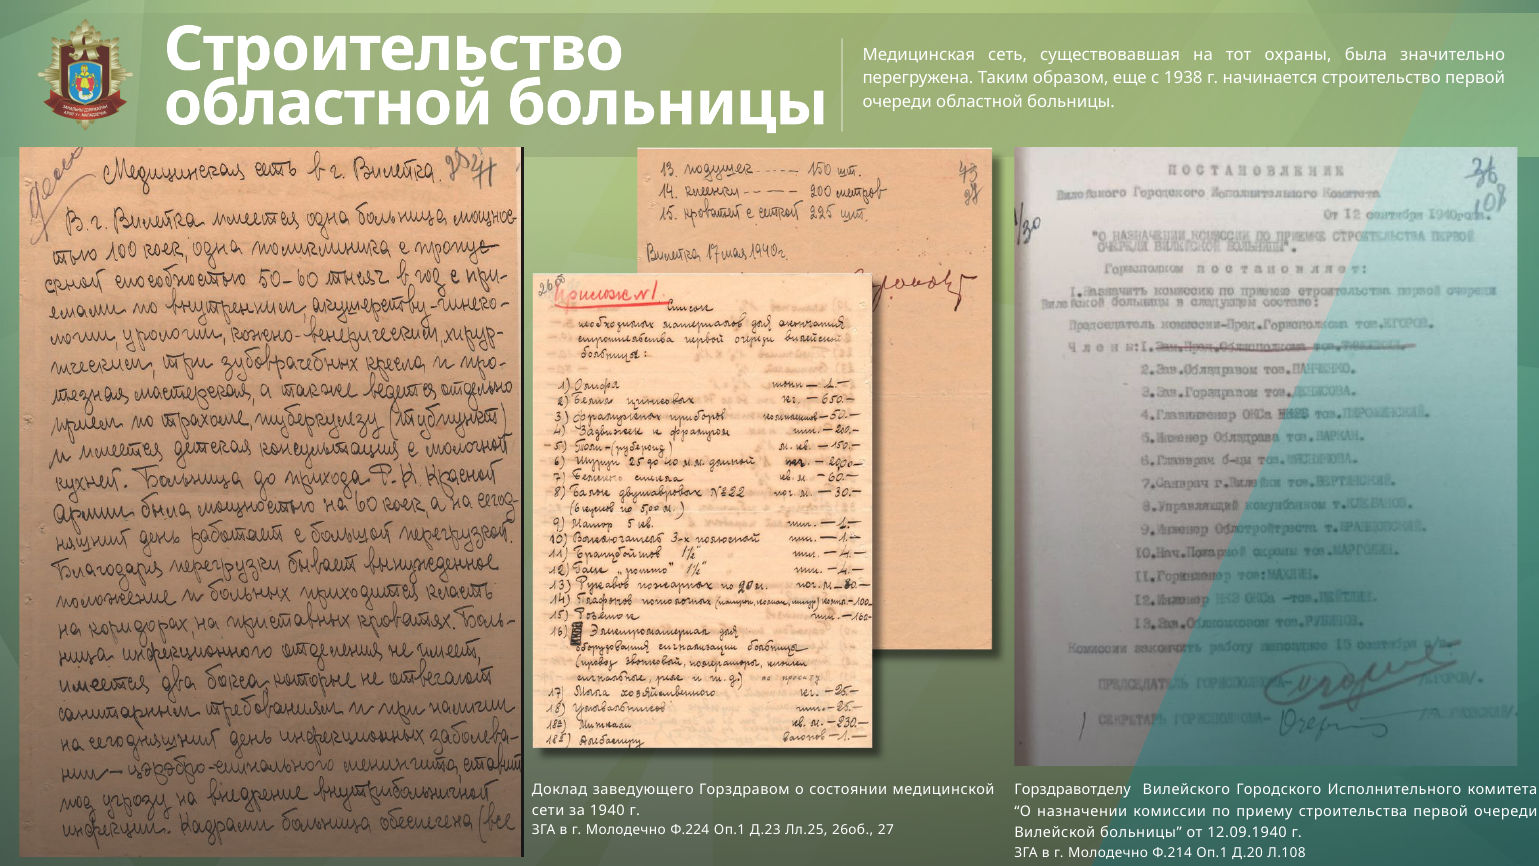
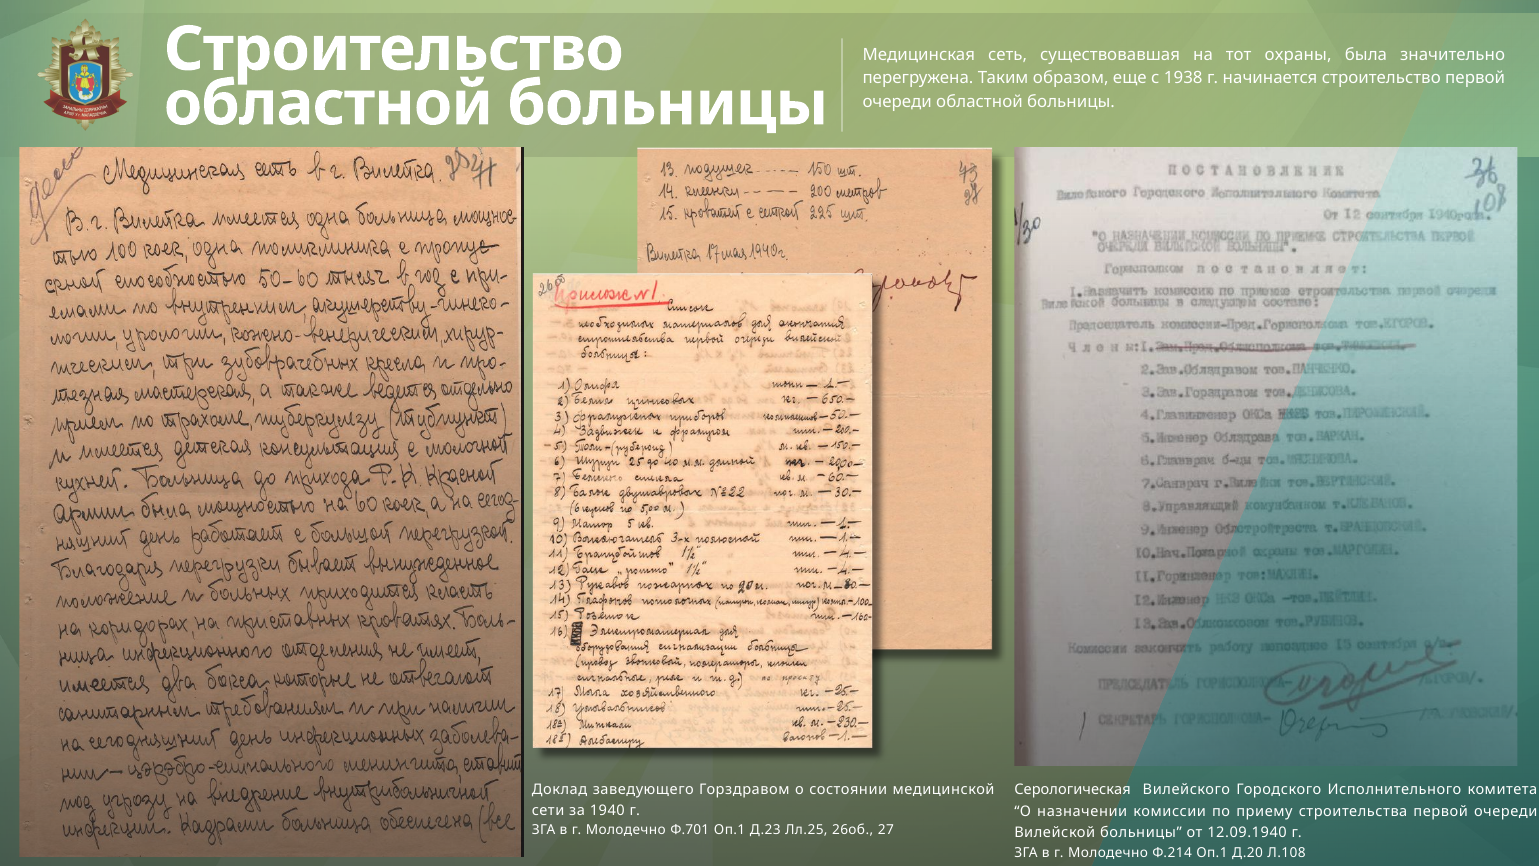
Горздравотделу: Горздравотделу -> Серологическая (1073, 790)
Ф.224: Ф.224 -> Ф.701 (690, 829)
